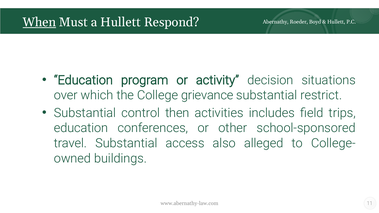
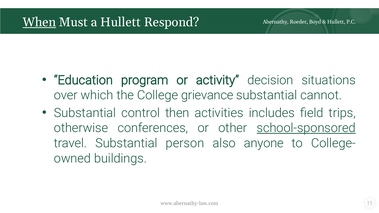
restrict: restrict -> cannot (321, 95)
education: education -> otherwise (81, 128)
school-sponsored underline: none -> present (306, 128)
access: access -> person (185, 143)
alleged: alleged -> anyone (264, 143)
